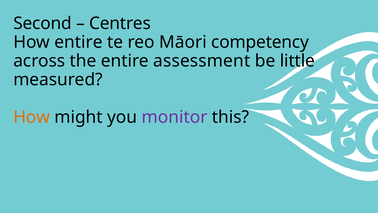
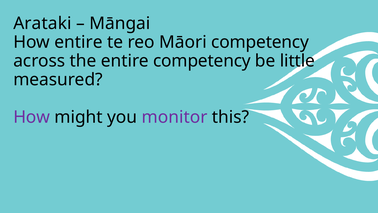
Second: Second -> Arataki (42, 23)
Centres: Centres -> Māngai (120, 23)
entire assessment: assessment -> competency (202, 61)
How colour: orange -> purple (32, 117)
